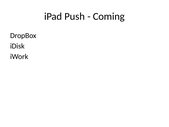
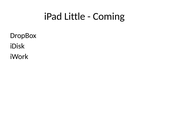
Push: Push -> Little (75, 16)
